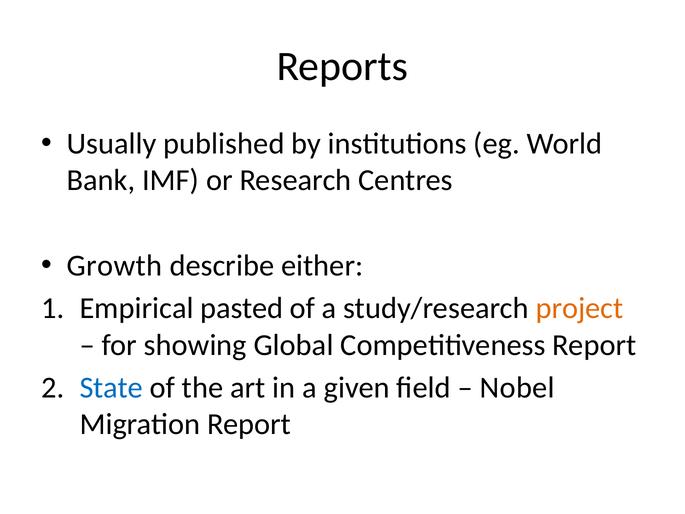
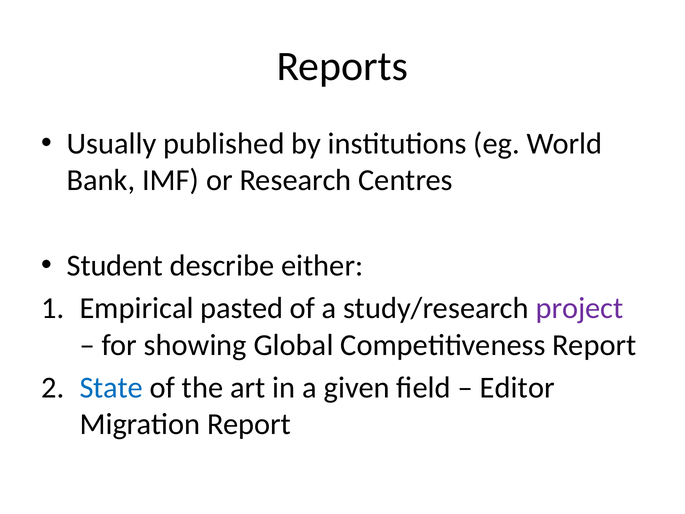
Growth: Growth -> Student (115, 266)
project colour: orange -> purple (580, 308)
Nobel: Nobel -> Editor (517, 388)
